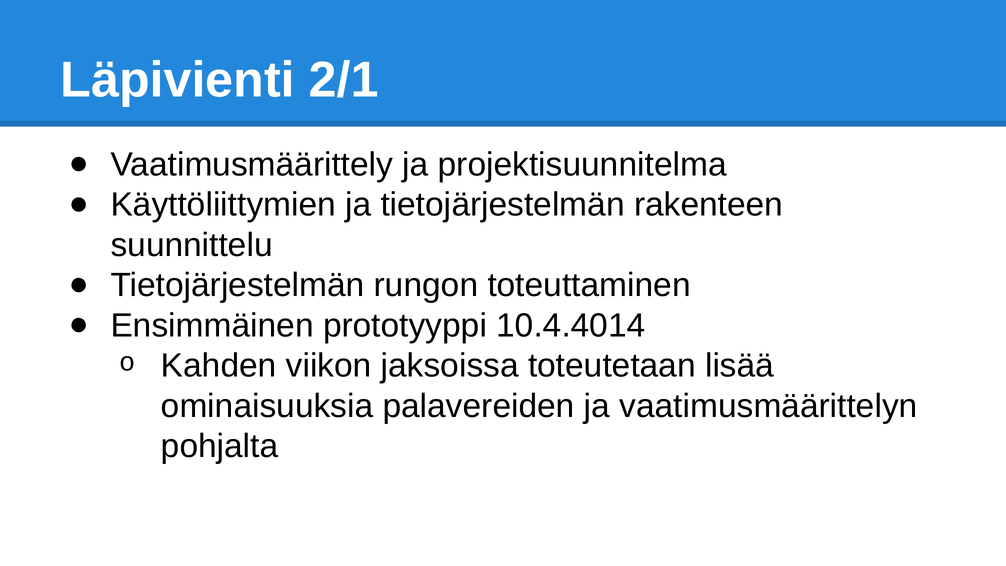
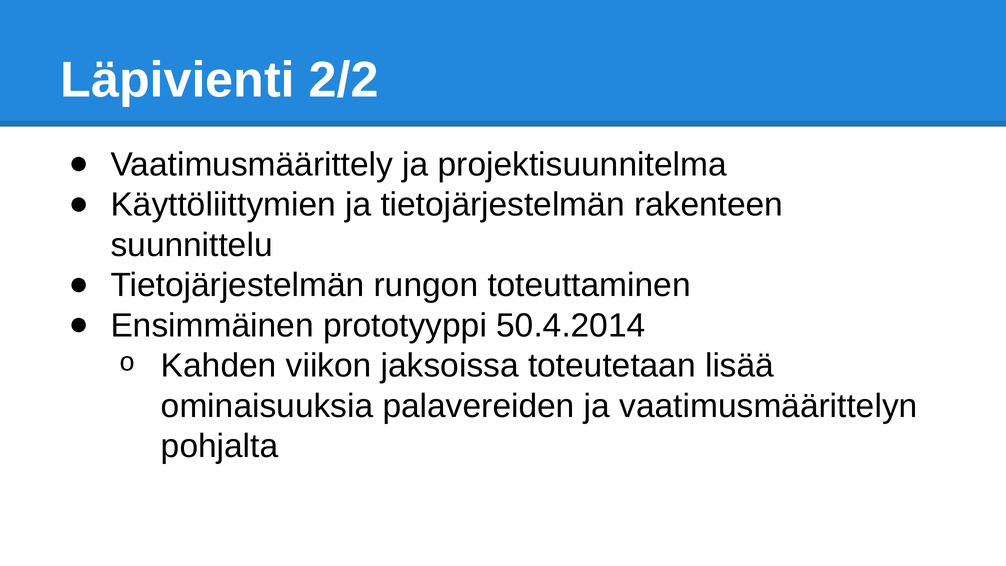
2/1: 2/1 -> 2/2 (344, 80)
10.4.4014: 10.4.4014 -> 50.4.2014 (571, 326)
